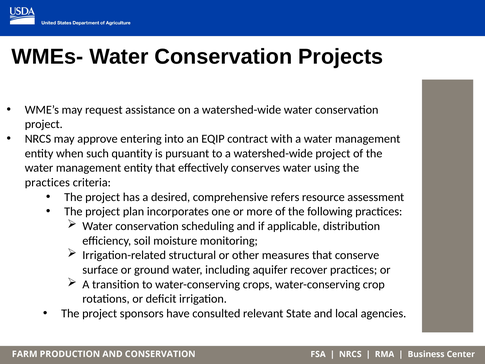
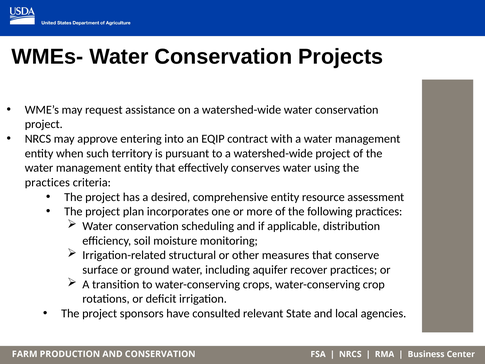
quantity: quantity -> territory (132, 153)
comprehensive refers: refers -> entity (285, 197)
